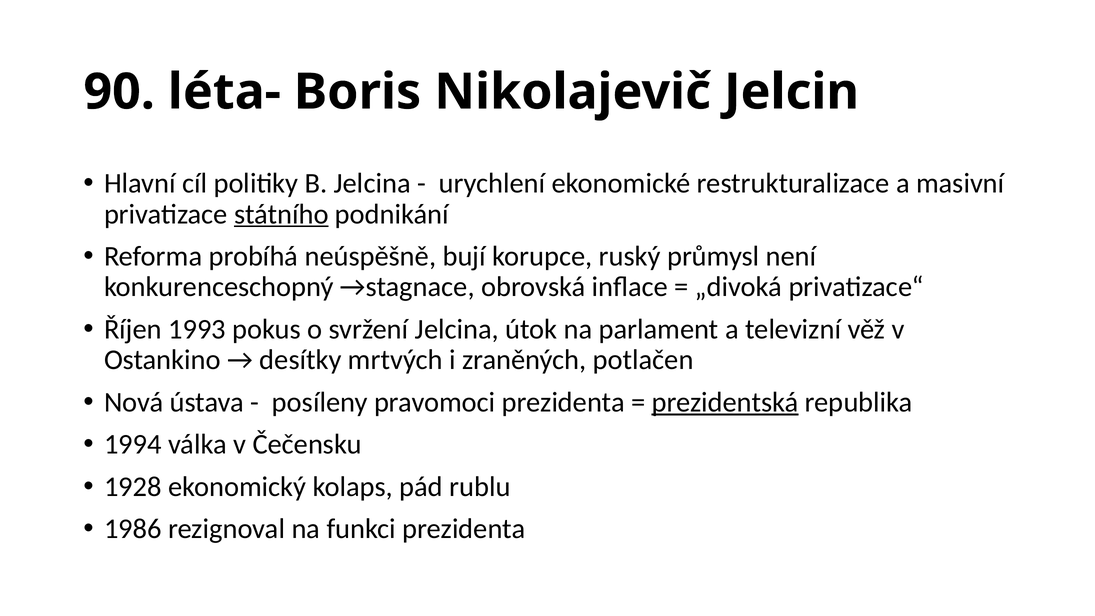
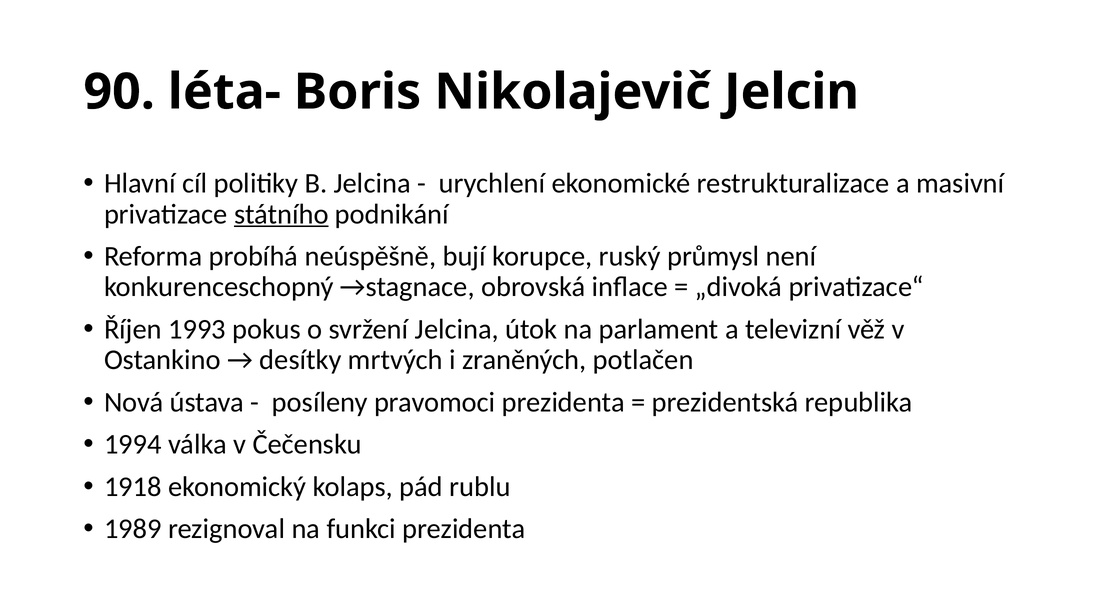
prezidentská underline: present -> none (725, 402)
1928: 1928 -> 1918 (133, 487)
1986: 1986 -> 1989 (133, 529)
